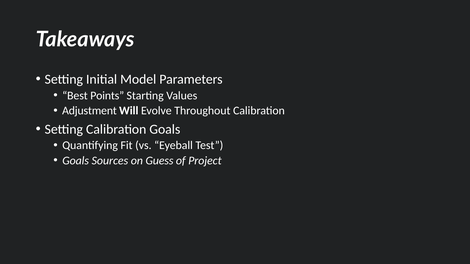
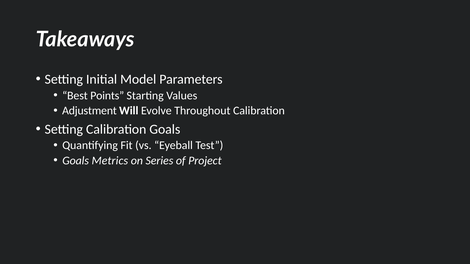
Sources: Sources -> Metrics (110, 161)
Guess: Guess -> Series (159, 161)
